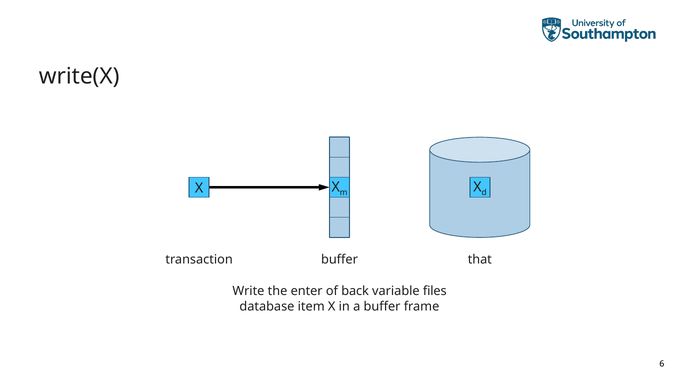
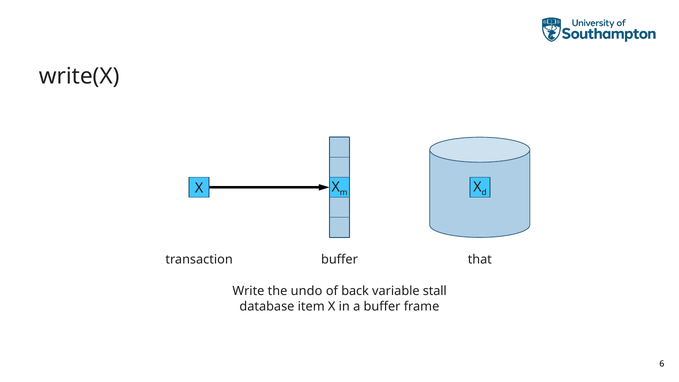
enter: enter -> undo (307, 291)
files: files -> stall (435, 291)
